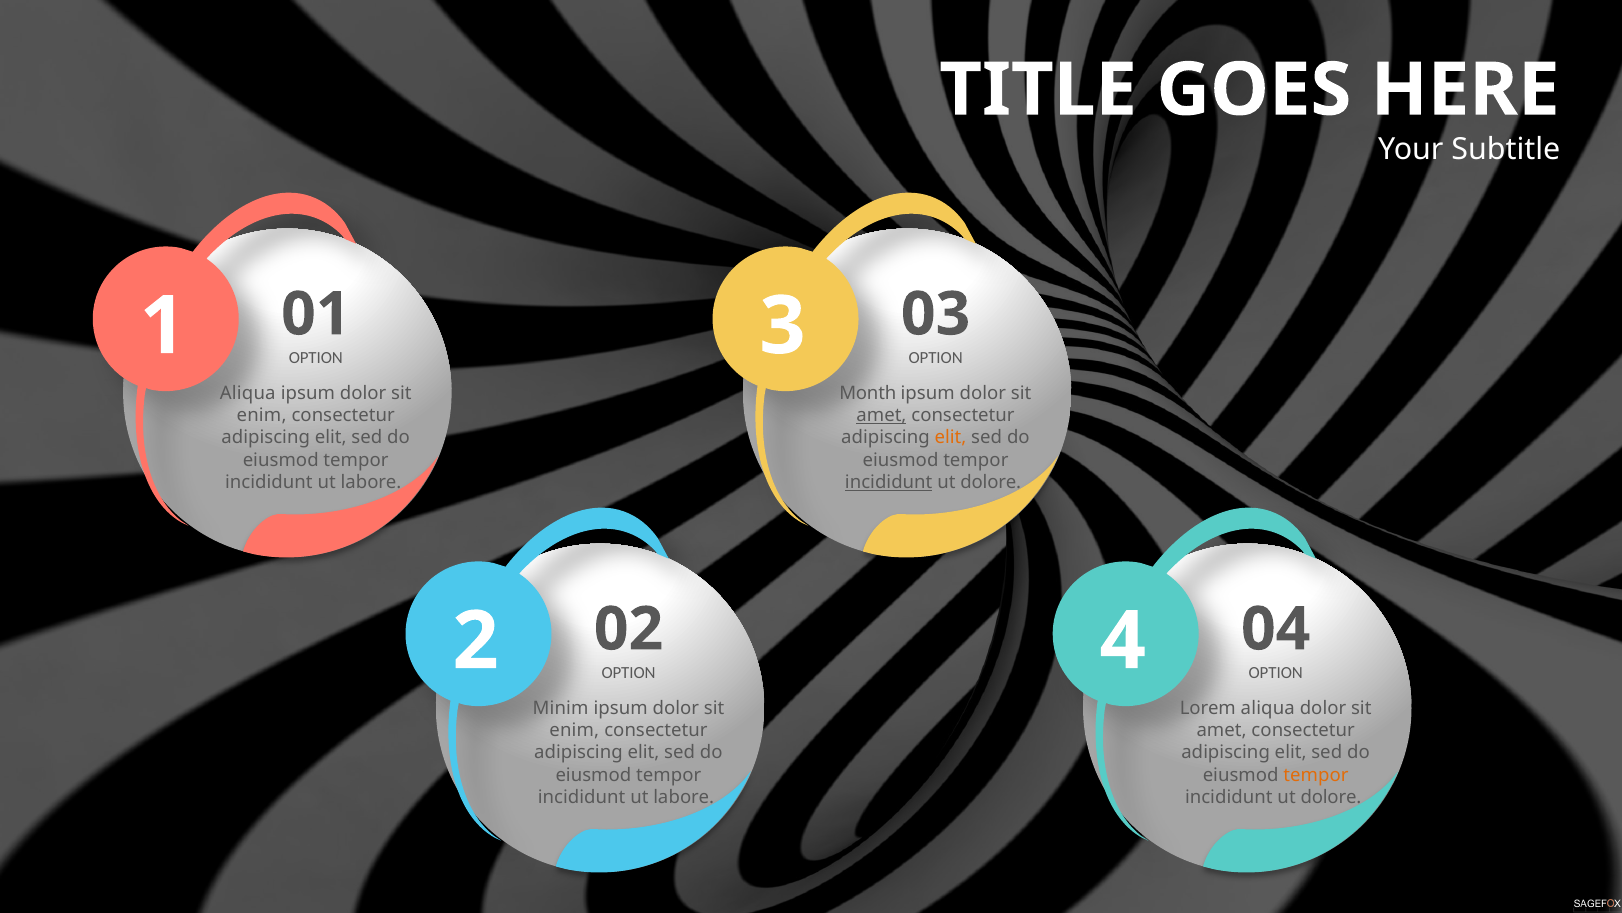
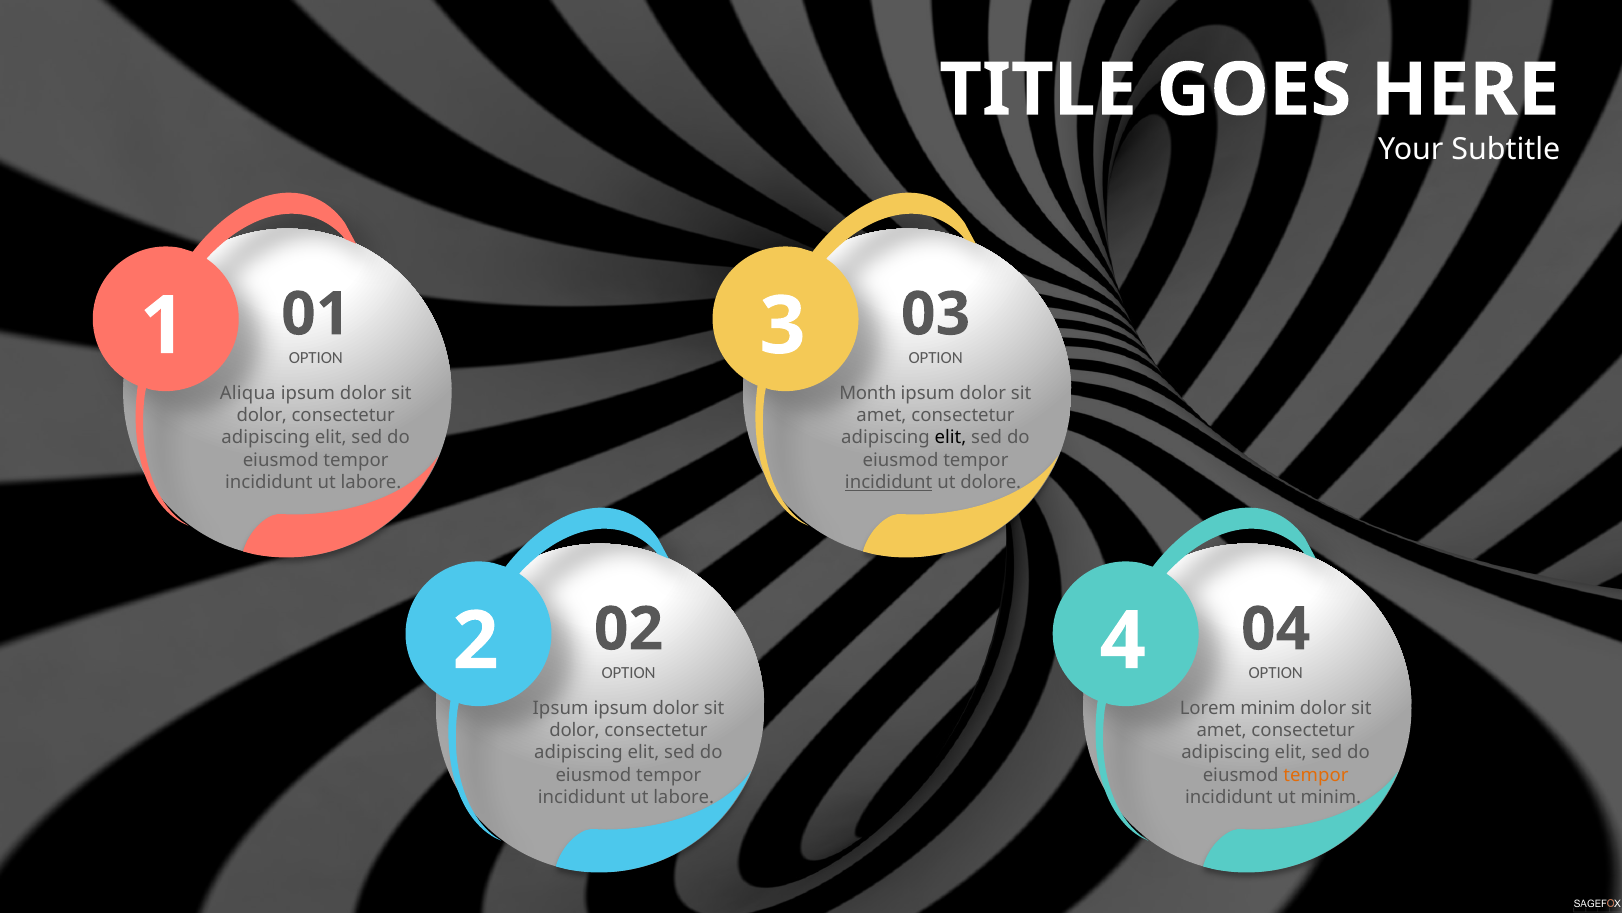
enim: enim -> dolor (262, 415)
amet underline: present -> none (881, 415)
elit colour: orange -> black (951, 437)
Minim: Minim -> Ipsum (561, 707)
Lorem aliqua: aliqua -> minim (1268, 707)
enim: enim -> dolor (575, 730)
dolore: dolore -> minim (1331, 797)
